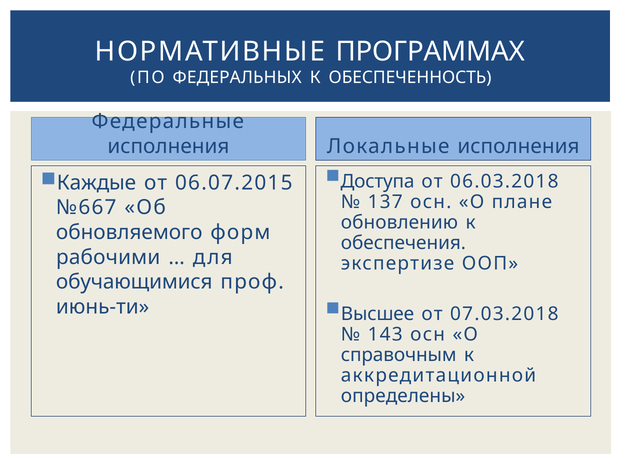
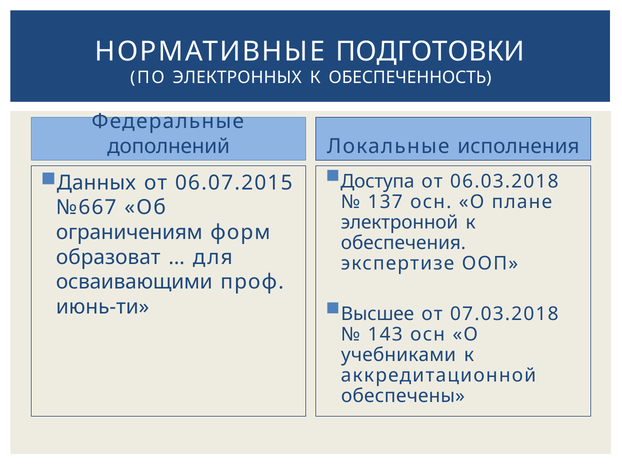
ПРОГРАММАХ: ПРОГРАММАХ -> ПОДГОТОВКИ (430, 52)
ФЕДЕРАЛЬНЫХ: ФЕДЕРАЛЬНЫХ -> ЭЛЕКТРОННЫХ (237, 78)
исполнения: исполнения -> дополнений (169, 147)
Каждые: Каждые -> Данных (96, 183)
обновлению: обновлению -> электронной (400, 223)
обновляемого: обновляемого -> ограничениям (129, 233)
рабочими: рабочими -> образоват (108, 258)
обучающимися: обучающимися -> осваивающими (134, 282)
справочным: справочным -> учебниками (399, 356)
определены: определены -> обеспечены (403, 397)
